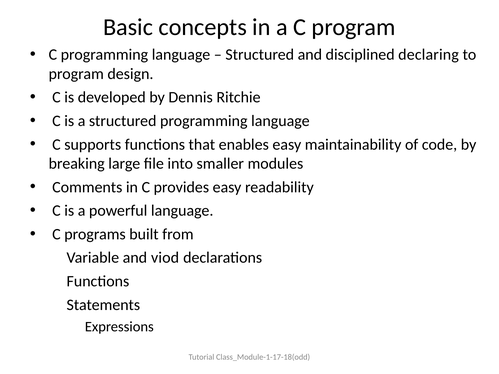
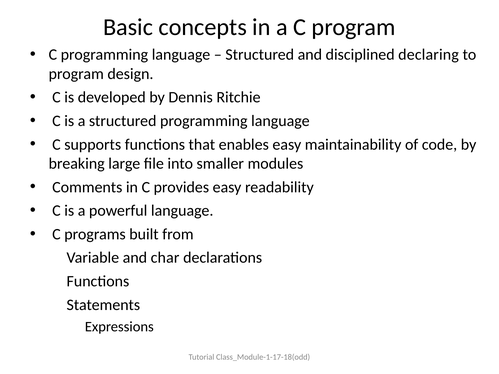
viod: viod -> char (165, 258)
